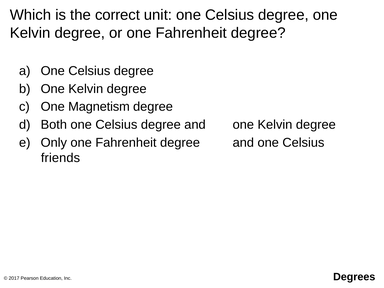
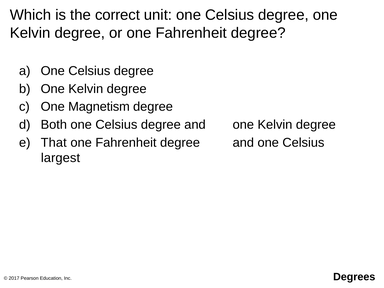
Only: Only -> That (54, 143)
friends: friends -> largest (60, 158)
